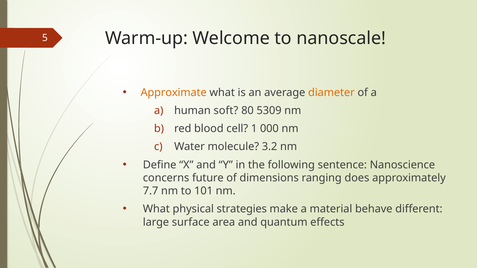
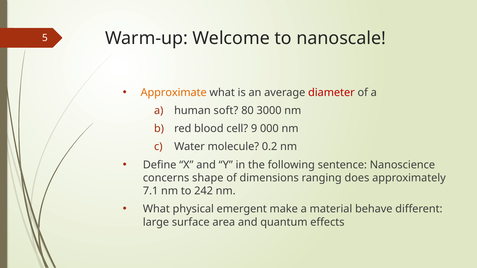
diameter colour: orange -> red (331, 93)
5309: 5309 -> 3000 (269, 111)
1: 1 -> 9 (254, 129)
3.2: 3.2 -> 0.2 (270, 147)
future: future -> shape (208, 178)
7.7: 7.7 -> 7.1 (151, 191)
101: 101 -> 242 (204, 191)
strategies: strategies -> emergent (242, 209)
